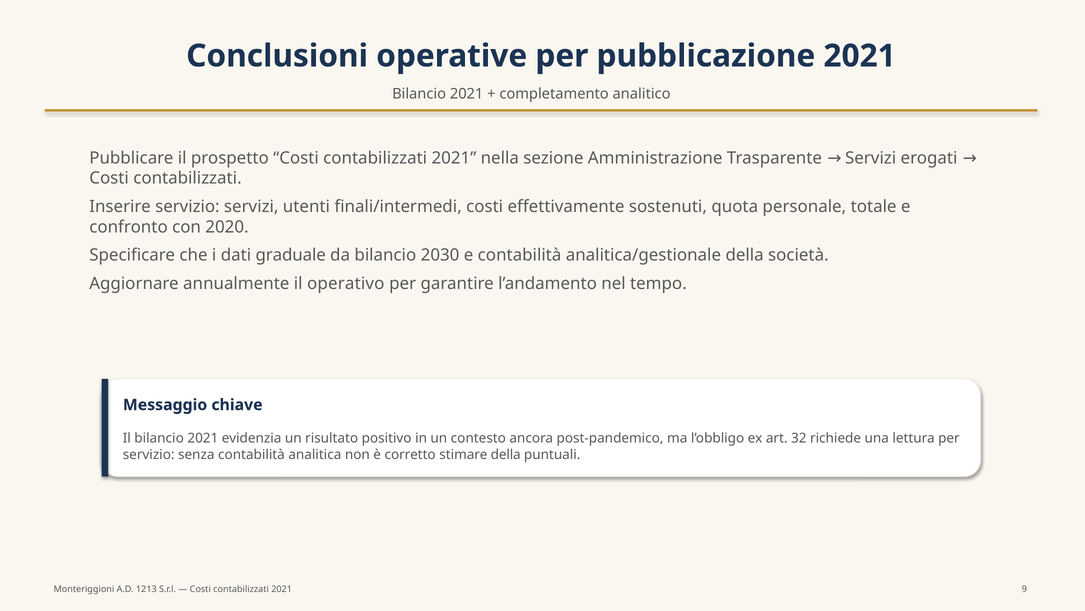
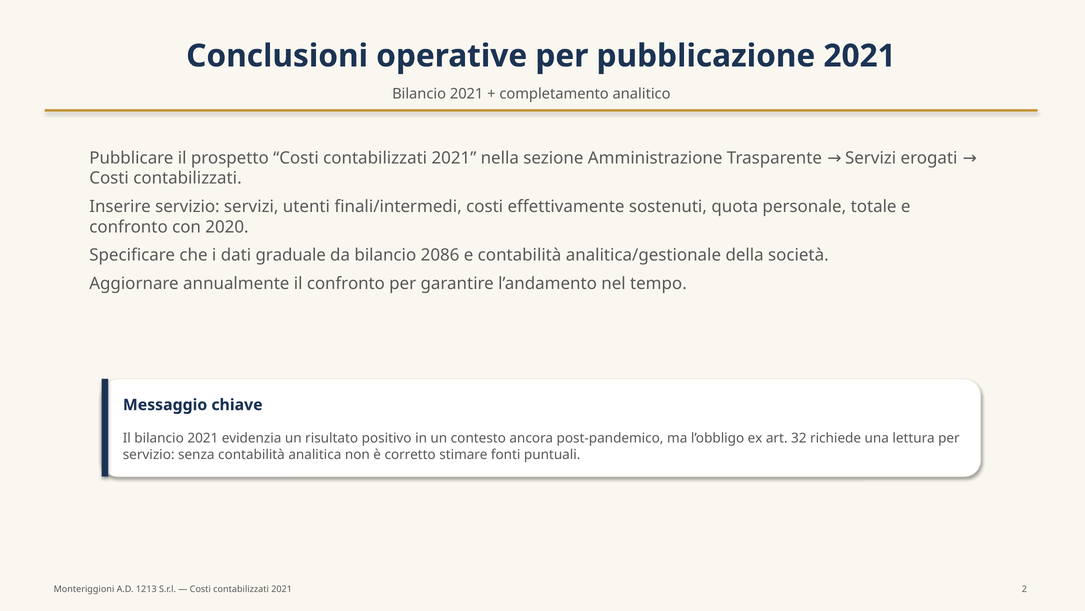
2030: 2030 -> 2086 (440, 255)
il operativo: operativo -> confronto (346, 283)
stimare della: della -> fonti (506, 454)
9: 9 -> 2 (1024, 589)
